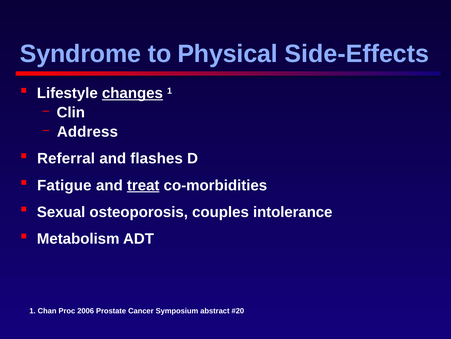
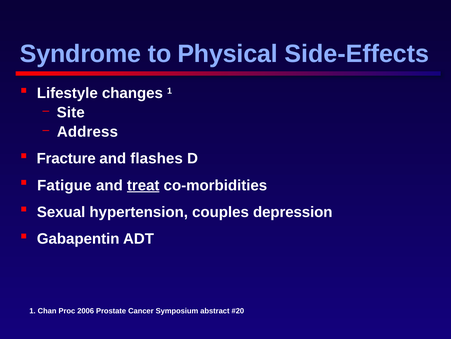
changes underline: present -> none (132, 93)
Clin: Clin -> Site (71, 112)
Referral: Referral -> Fracture (66, 158)
osteoporosis: osteoporosis -> hypertension (139, 212)
intolerance: intolerance -> depression (293, 212)
Metabolism: Metabolism -> Gabapentin (78, 238)
